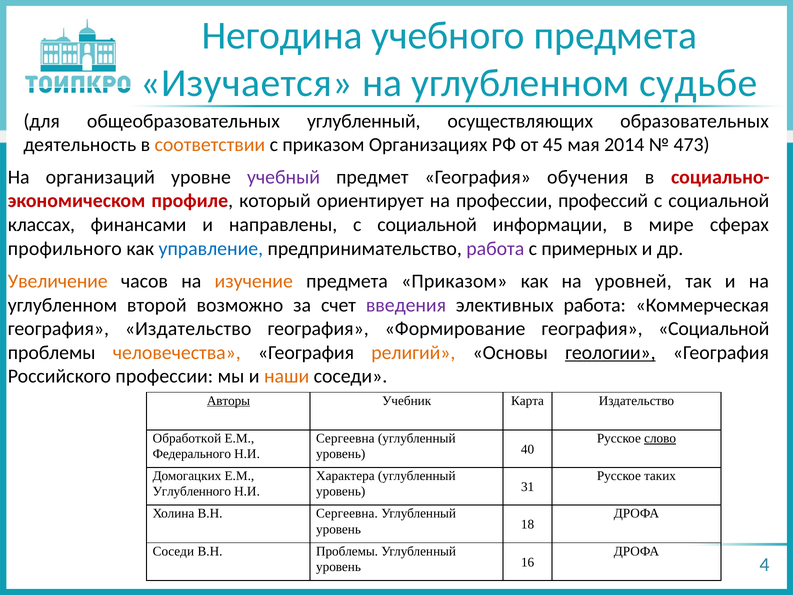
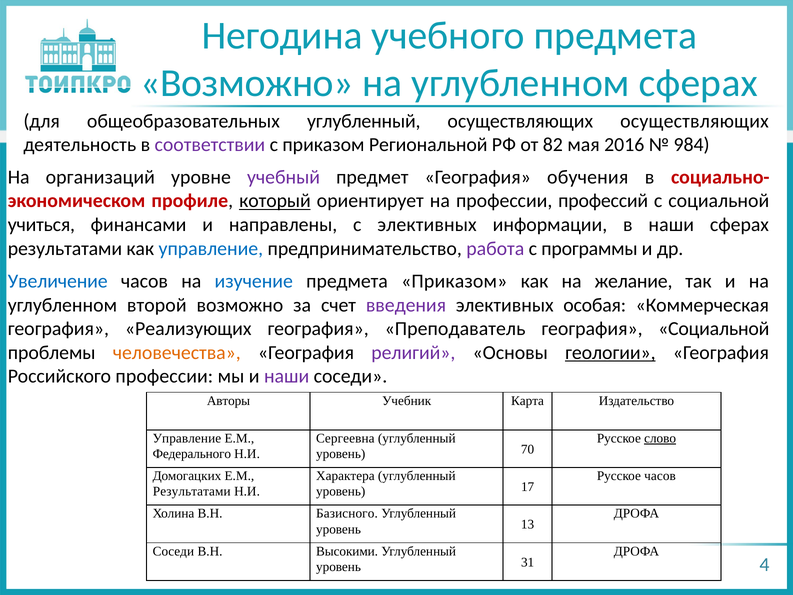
Изучается: Изучается -> Возможно (247, 83)
углубленном судьбе: судьбе -> сферах (698, 83)
осуществляющих образовательных: образовательных -> осуществляющих (694, 121)
соответствии colour: orange -> purple (210, 145)
Организациях: Организациях -> Региональной (428, 145)
45: 45 -> 82 (553, 145)
2014: 2014 -> 2016 (624, 145)
473: 473 -> 984 (692, 145)
который underline: none -> present (275, 201)
классах: классах -> учиться (41, 225)
социальной: социальной -> элективных (427, 225)
в мире: мире -> наши (671, 225)
профильного: профильного -> результатами (65, 248)
примерных: примерных -> программы (589, 248)
Увеличение colour: orange -> blue (58, 281)
изучение colour: orange -> blue (254, 281)
уровней: уровней -> желание (634, 281)
элективных работа: работа -> особая (595, 305)
география Издательство: Издательство -> Реализующих (188, 329)
Формирование: Формирование -> Преподаватель (455, 329)
религий colour: orange -> purple (413, 352)
наши colour: orange -> purple (287, 376)
Авторы underline: present -> none (228, 400)
Обработкой: Обработкой -> Управление (187, 438)
40: 40 -> 70 (528, 449)
Русское таких: таких -> часов (660, 476)
Углубленного: Углубленного -> Результатами (192, 491)
31: 31 -> 17 (528, 487)
В.Н Сергеевна: Сергеевна -> Базисного (347, 513)
18: 18 -> 13 (528, 524)
В.Н Проблемы: Проблемы -> Высокими (347, 551)
16: 16 -> 31 (528, 562)
